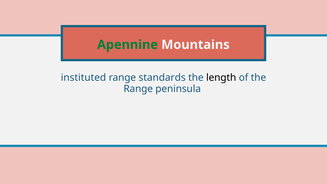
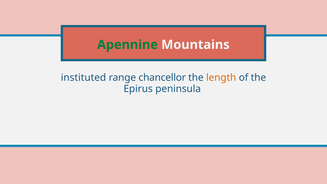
standards: standards -> chancellor (162, 78)
length colour: black -> orange (221, 78)
Range: Range -> Epirus (138, 89)
